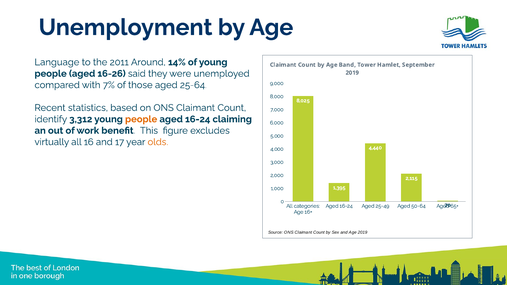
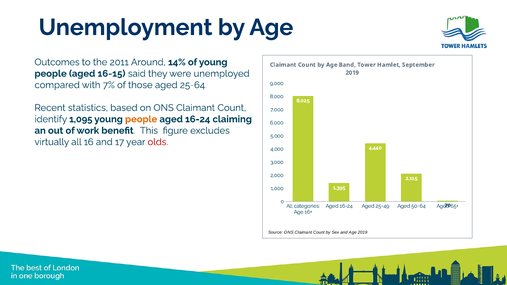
Language: Language -> Outcomes (57, 62)
16-26: 16-26 -> 16-15 (111, 74)
3,312: 3,312 -> 1,095 (81, 119)
olds colour: orange -> red (158, 142)
